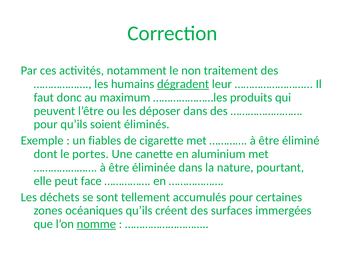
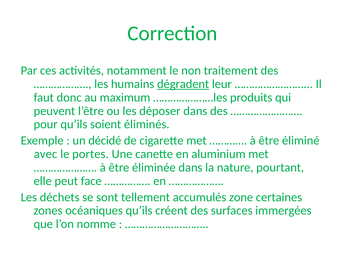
fiables: fiables -> décidé (105, 140)
dont: dont -> avec (46, 154)
accumulés pour: pour -> zone (241, 197)
nomme underline: present -> none (96, 224)
